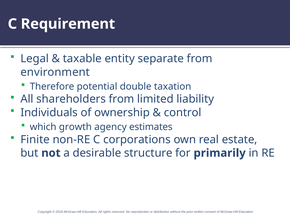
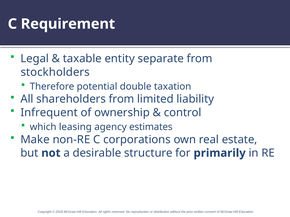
environment: environment -> stockholders (55, 72)
Individuals: Individuals -> Infrequent (49, 113)
growth: growth -> leasing (75, 127)
Finite: Finite -> Make (35, 140)
